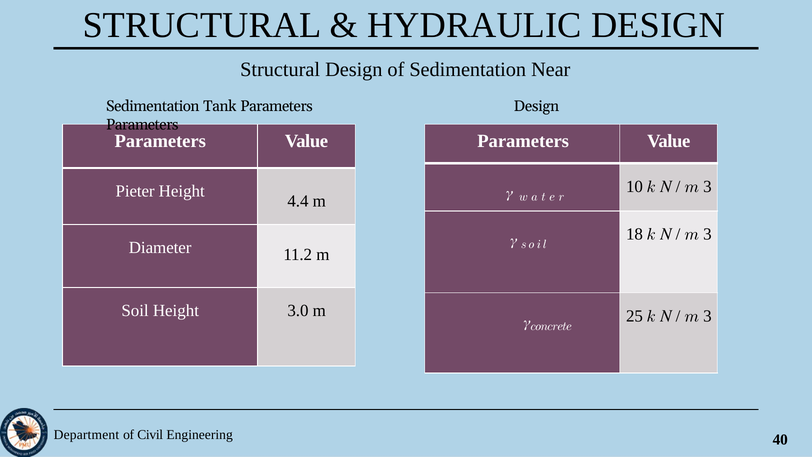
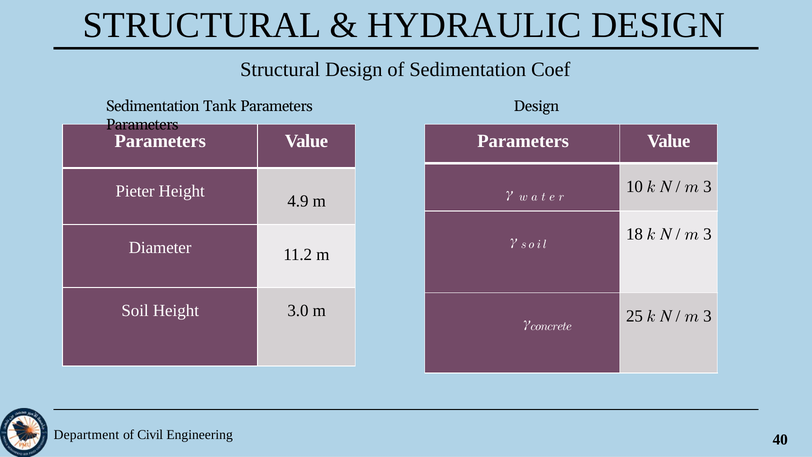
Near: Near -> Coef (551, 69)
4.4: 4.4 -> 4.9 (298, 201)
